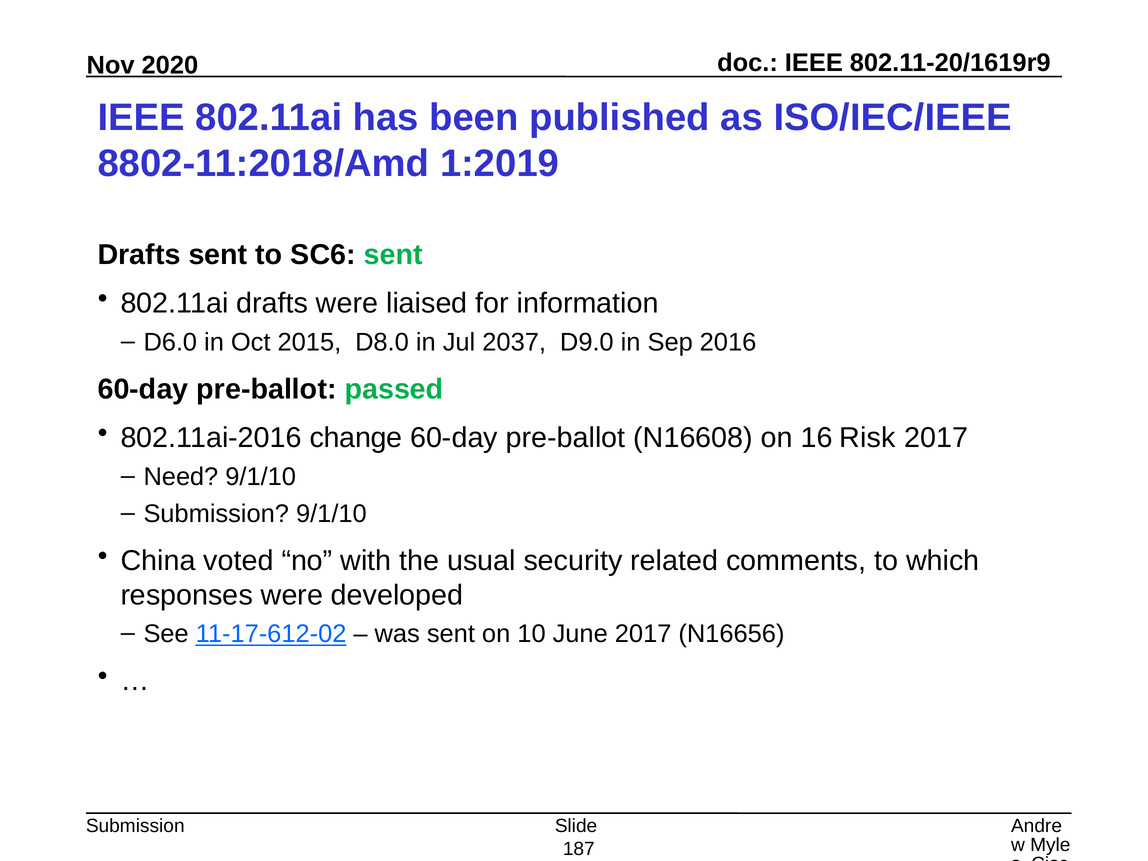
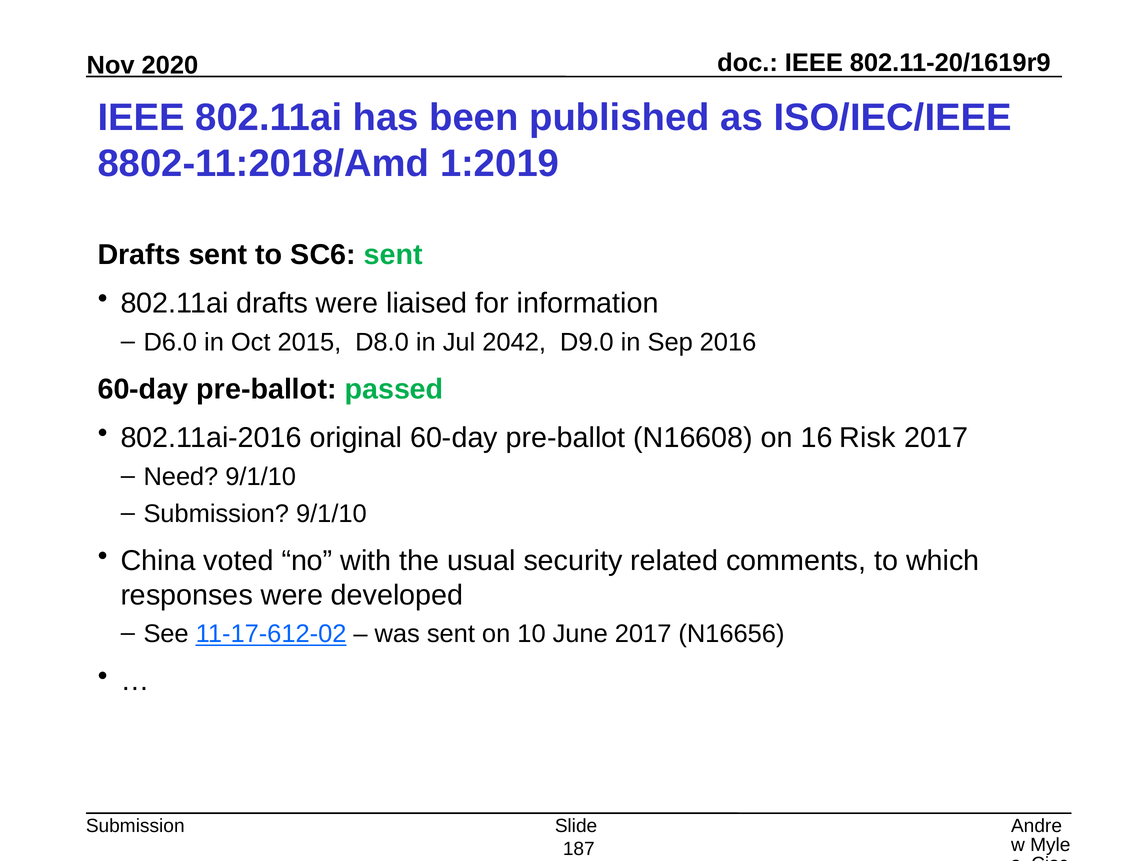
2037: 2037 -> 2042 (514, 342)
change: change -> original (356, 438)
